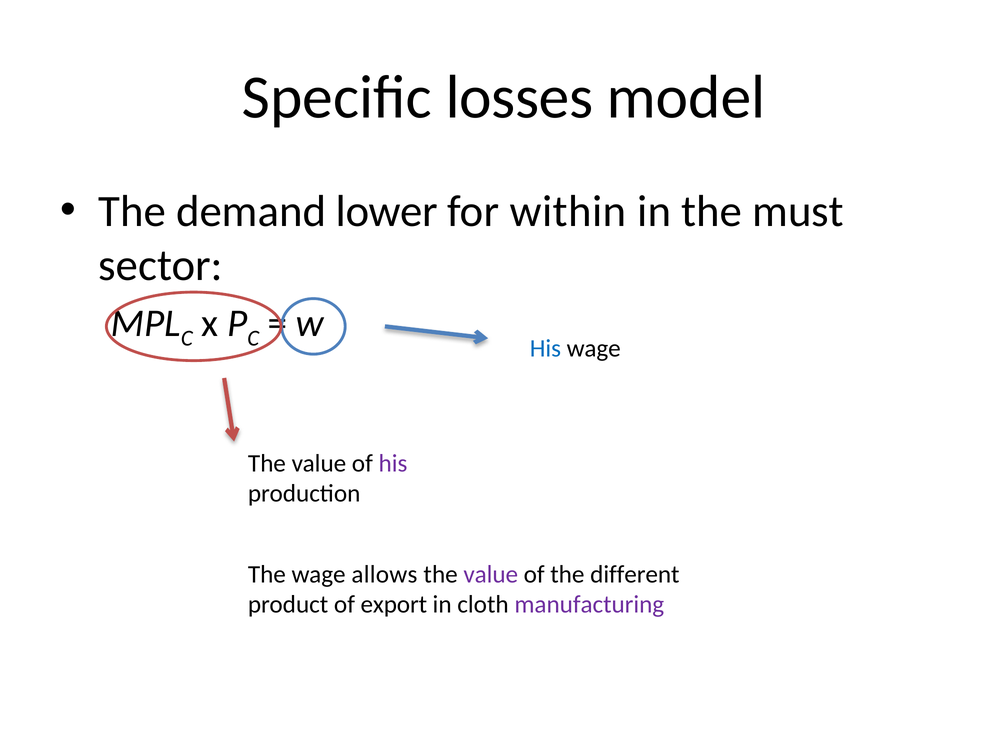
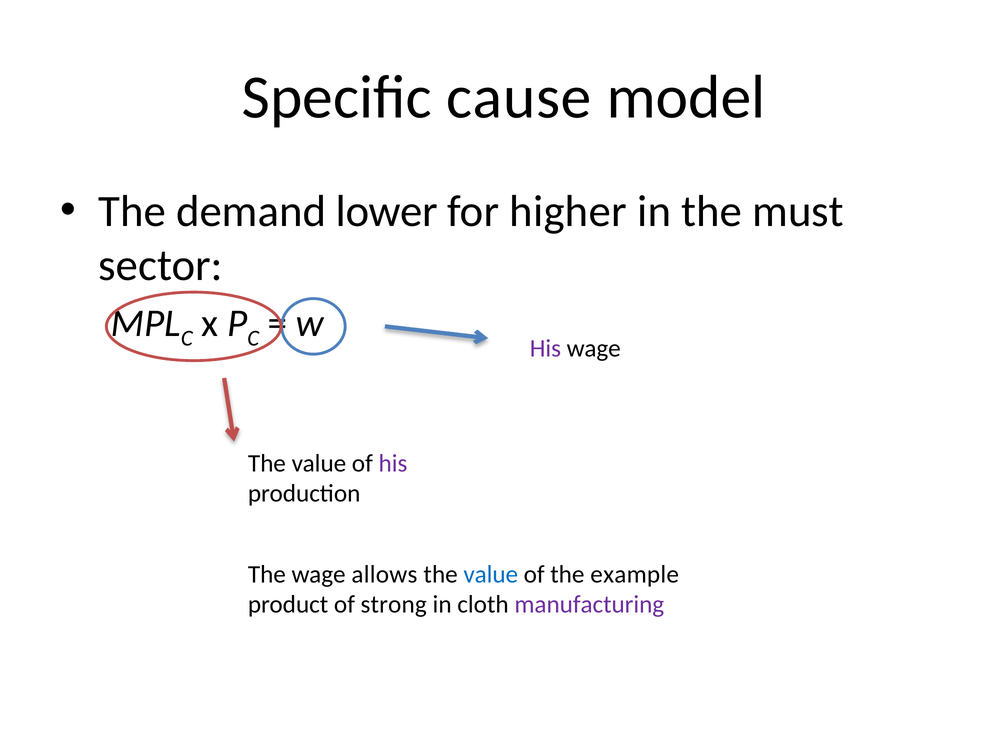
losses: losses -> cause (519, 98)
within: within -> higher (568, 211)
His colour: blue -> purple (545, 348)
value colour: purple -> blue (491, 574)
different: different -> example (635, 574)
export: export -> strong (394, 605)
